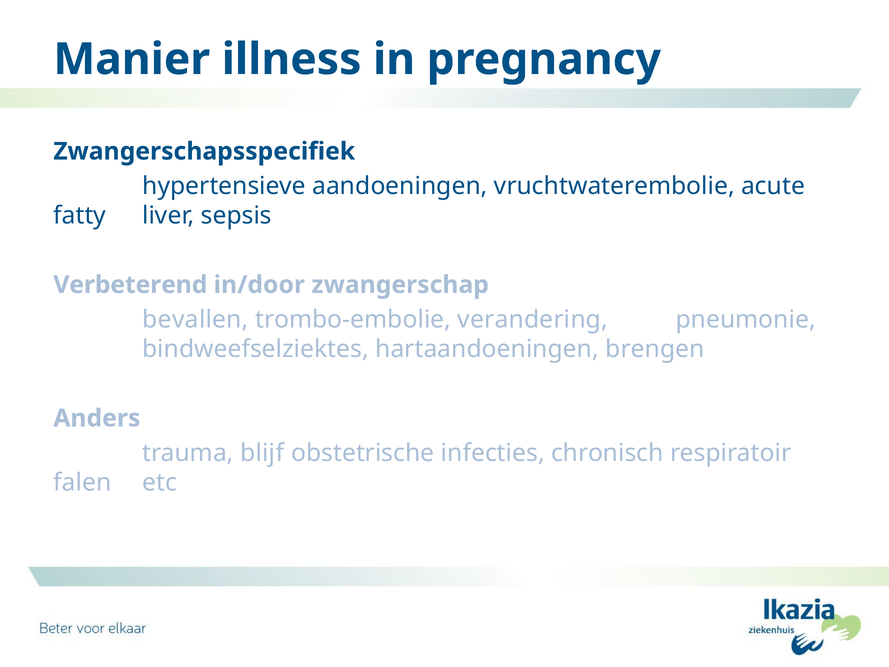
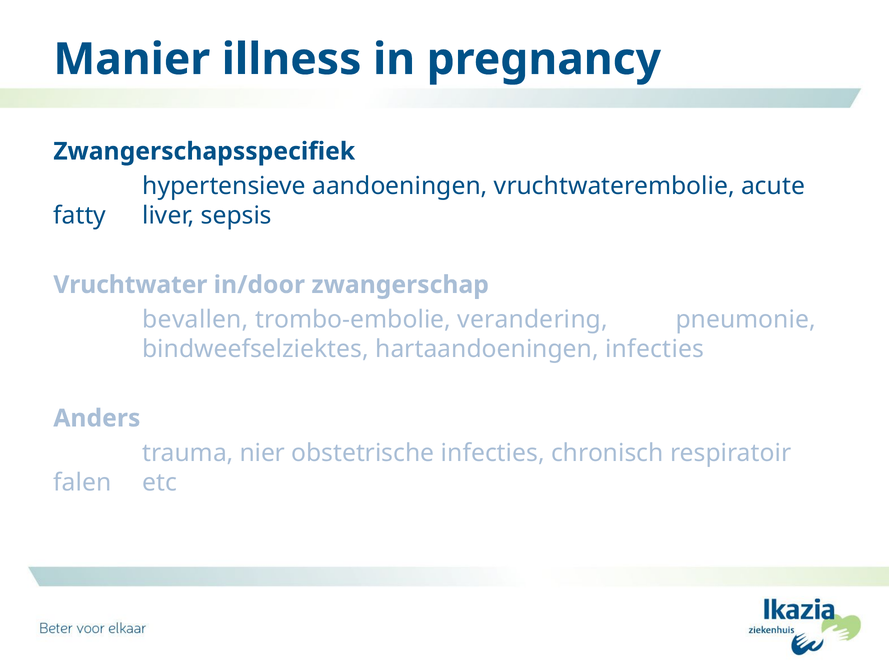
Verbeterend: Verbeterend -> Vruchtwater (130, 285)
hartaandoeningen brengen: brengen -> infecties (655, 349)
blijf: blijf -> nier (262, 453)
